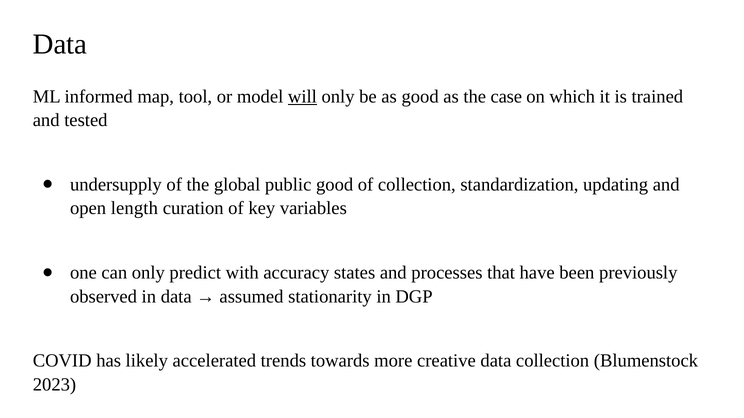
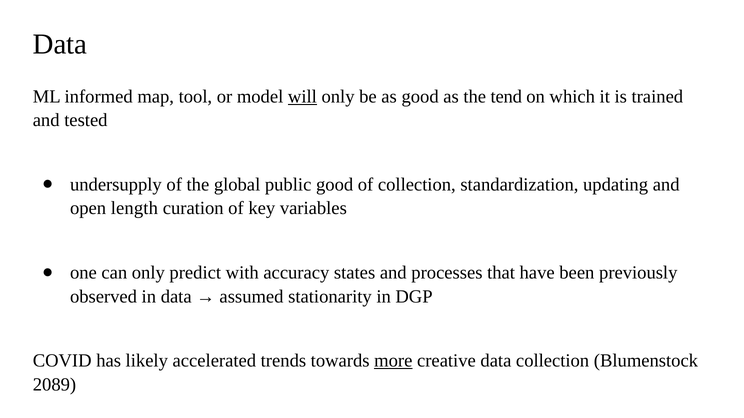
case: case -> tend (506, 97)
more underline: none -> present (393, 361)
2023: 2023 -> 2089 (54, 385)
